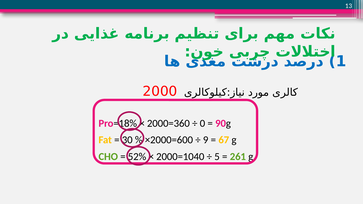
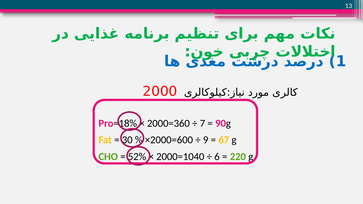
0: 0 -> 7 (202, 123)
5: 5 -> 6 (217, 157)
261: 261 -> 220 (238, 157)
